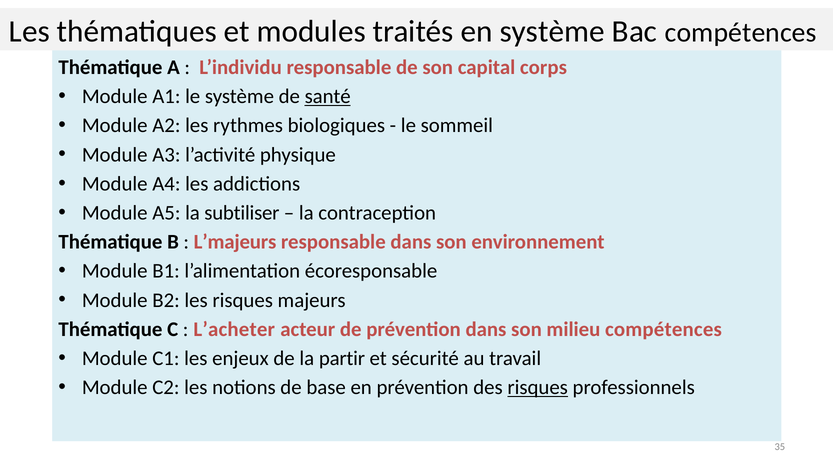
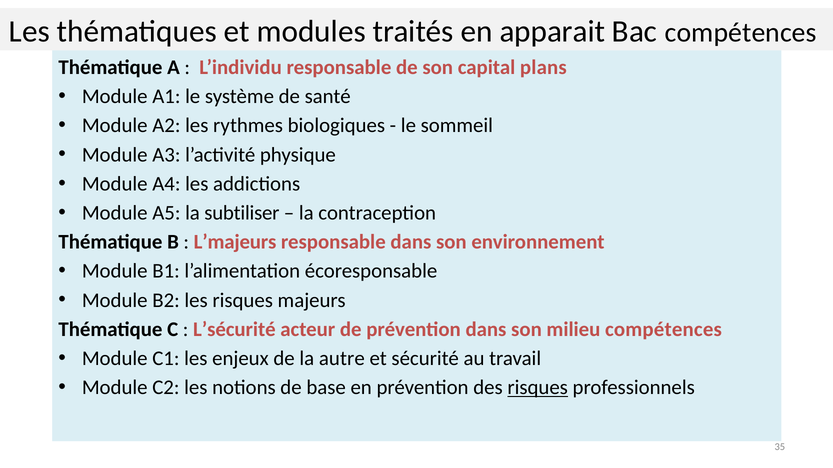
en système: système -> apparait (552, 31)
corps: corps -> plans (543, 67)
santé underline: present -> none (328, 97)
L’acheter: L’acheter -> L’sécurité (234, 330)
partir: partir -> autre (342, 359)
